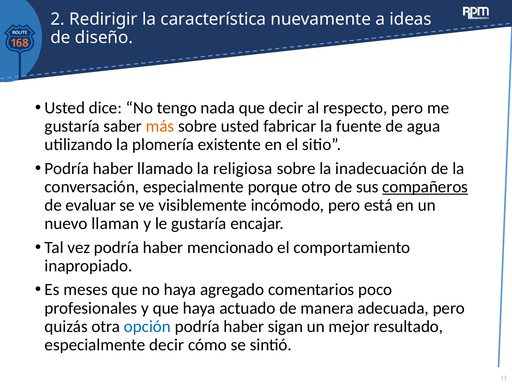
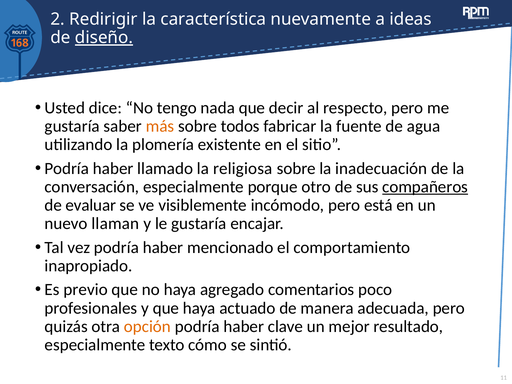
diseño underline: none -> present (104, 38)
sobre usted: usted -> todos (240, 126)
meses: meses -> previo (86, 290)
opción colour: blue -> orange (147, 326)
sigan: sigan -> clave (285, 326)
especialmente decir: decir -> texto (167, 345)
